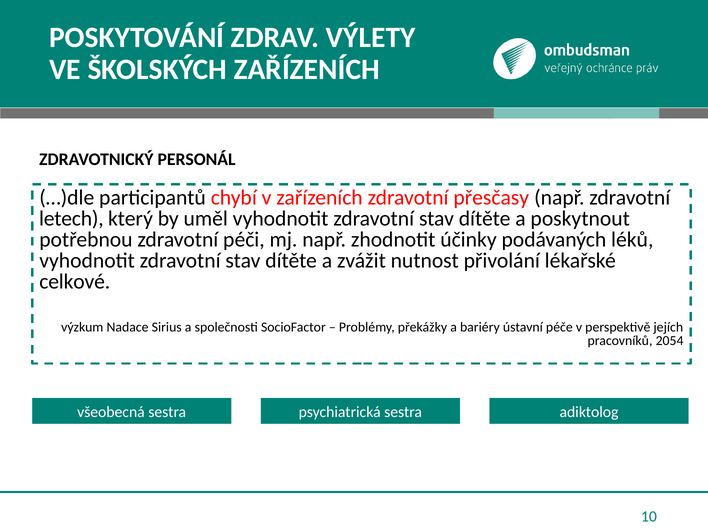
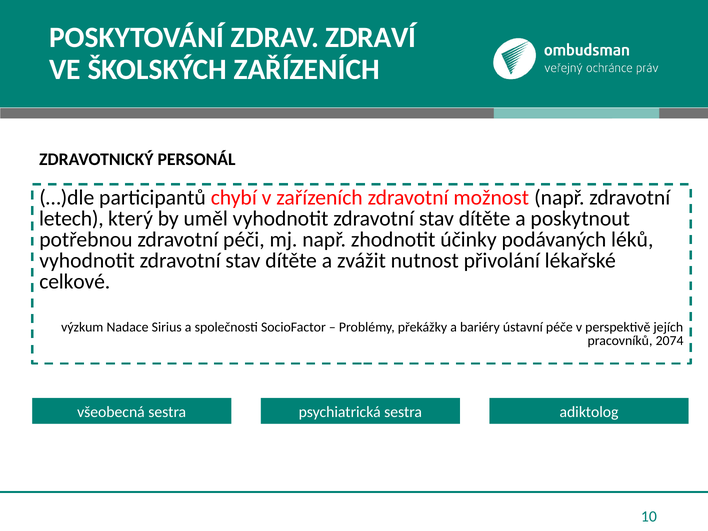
VÝLETY: VÝLETY -> ZDRAVÍ (371, 37)
přesčasy: přesčasy -> možnost (491, 198)
2054: 2054 -> 2074 (670, 341)
